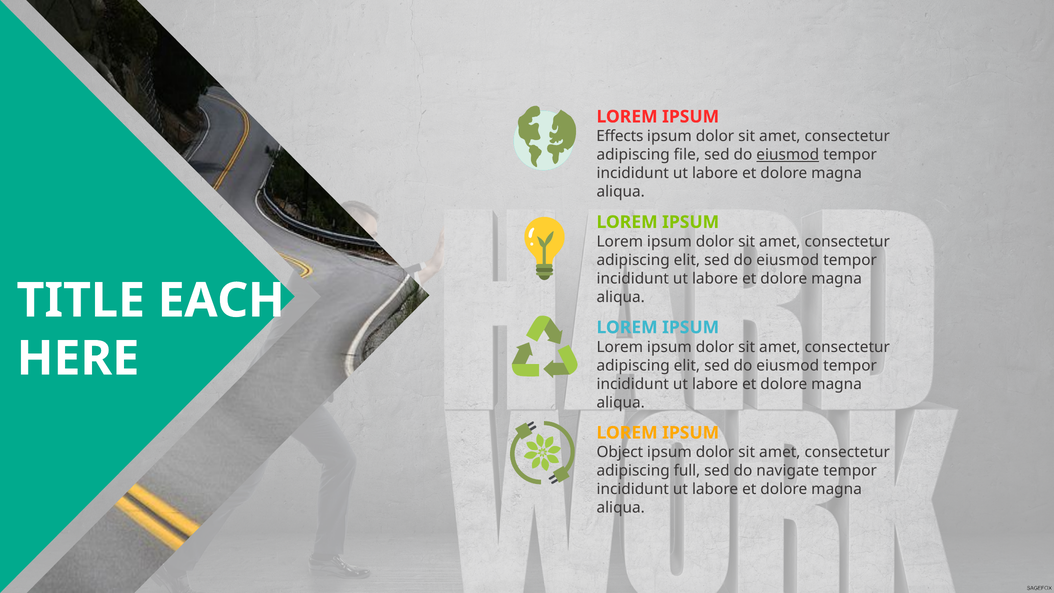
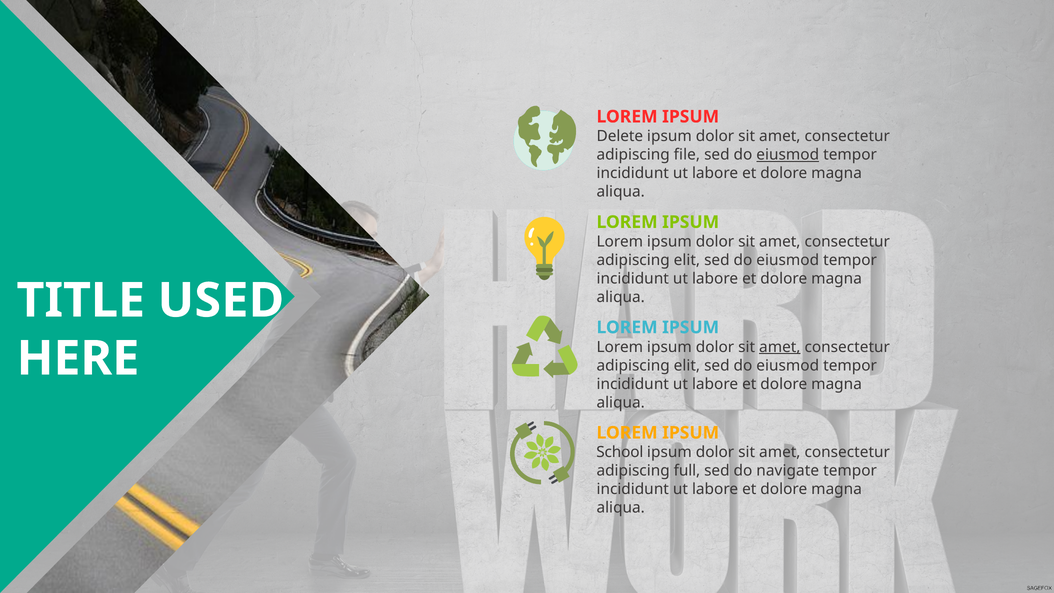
Effects: Effects -> Delete (620, 136)
EACH: EACH -> USED (221, 301)
amet underline: none -> present (780, 347)
Object: Object -> School (620, 452)
